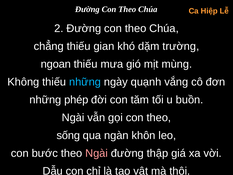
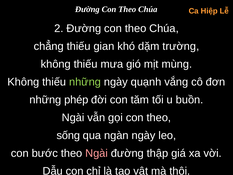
ngoan: ngoan -> không (56, 64)
những colour: light blue -> light green (85, 82)
ngàn khôn: khôn -> ngày (144, 135)
